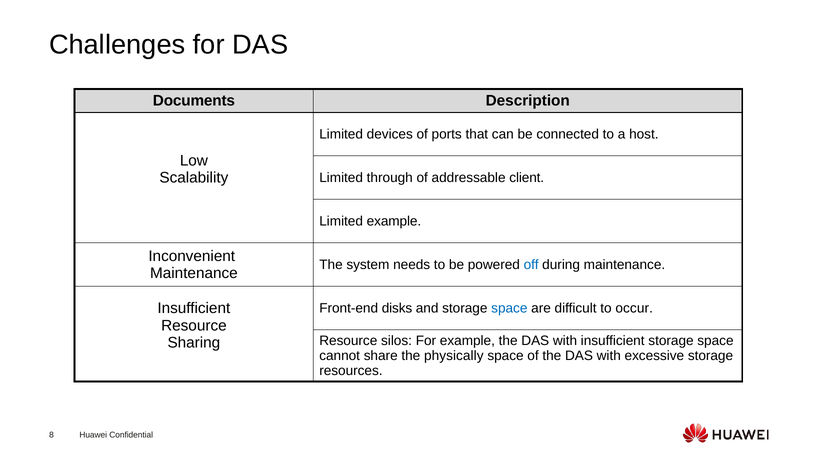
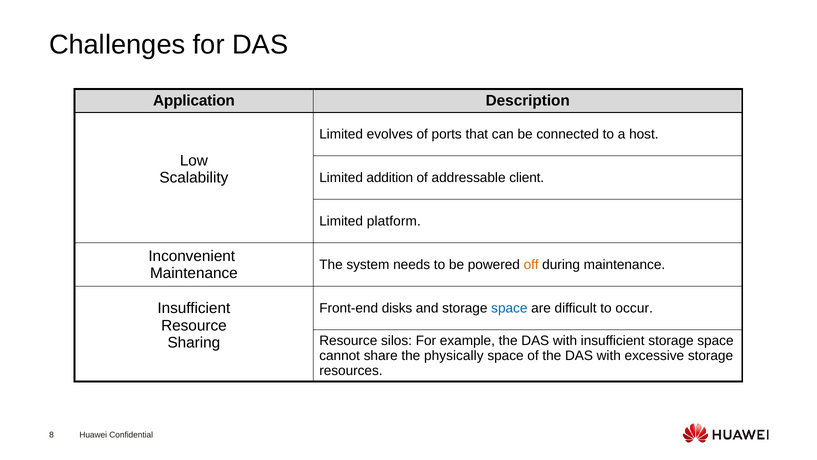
Documents: Documents -> Application (194, 101)
devices: devices -> evolves (390, 134)
through: through -> addition (390, 178)
Limited example: example -> platform (394, 221)
off colour: blue -> orange (531, 264)
